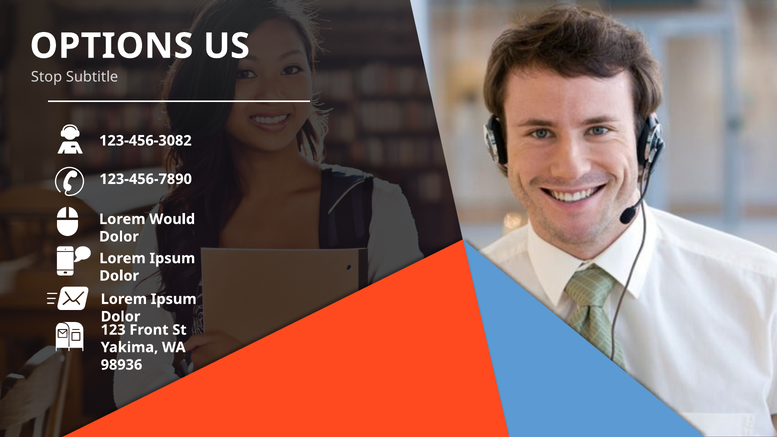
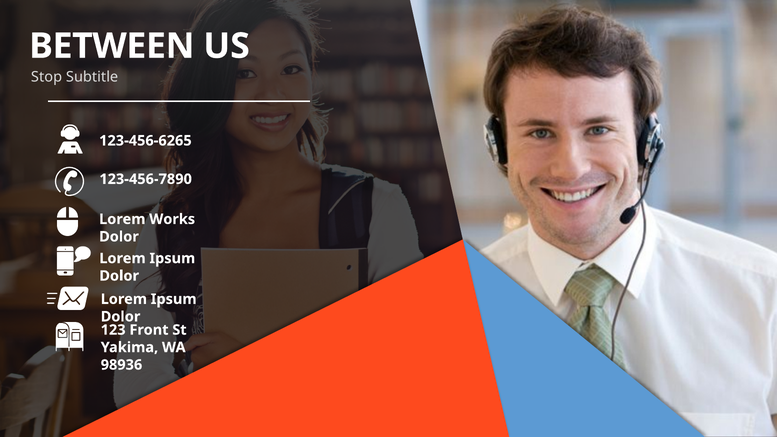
OPTIONS: OPTIONS -> BETWEEN (112, 46)
123-456-3082: 123-456-3082 -> 123-456-6265 (145, 141)
Would: Would -> Works (172, 219)
